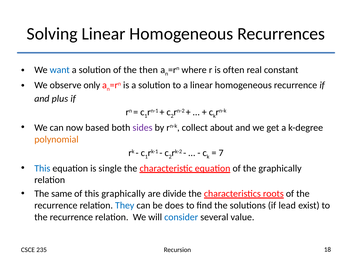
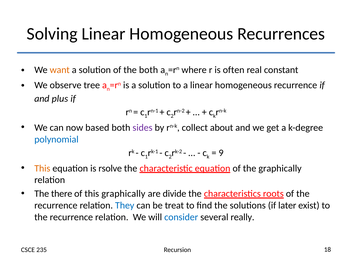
want colour: blue -> orange (60, 70)
the then: then -> both (149, 70)
only: only -> tree (92, 85)
polynomial colour: orange -> blue (56, 139)
7: 7 -> 9 (221, 153)
This colour: blue -> orange (42, 168)
single: single -> rsolve (110, 168)
same: same -> there (62, 194)
does: does -> treat (174, 205)
lead: lead -> later (287, 205)
value: value -> really (242, 217)
